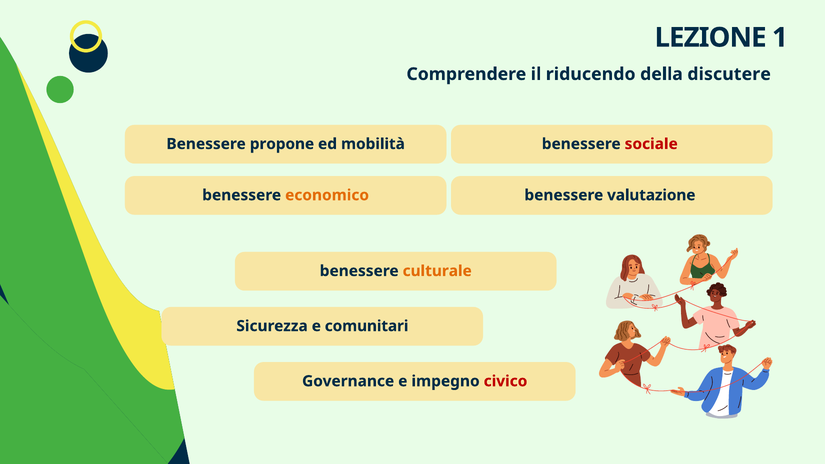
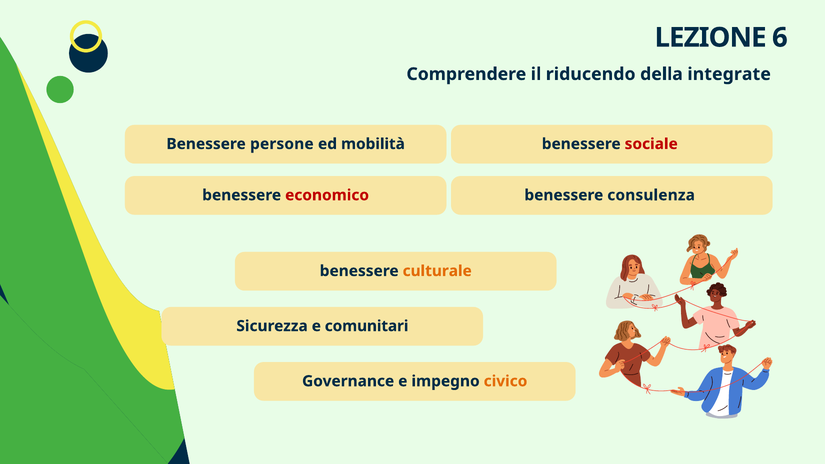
1: 1 -> 6 (780, 38)
discutere: discutere -> integrate (729, 74)
propone: propone -> persone (282, 144)
economico colour: orange -> red (327, 195)
valutazione: valutazione -> consulenza (651, 195)
civico colour: red -> orange (506, 381)
